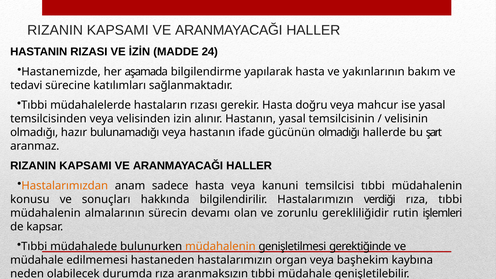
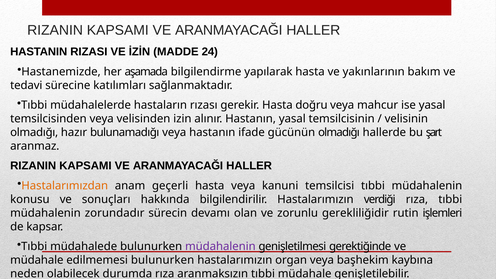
sadece: sadece -> geçerli (170, 186)
almalarının: almalarının -> zorundadır (115, 213)
müdahalenin colour: orange -> purple (220, 246)
edilmemesi hastaneden: hastaneden -> bulunurken (163, 260)
